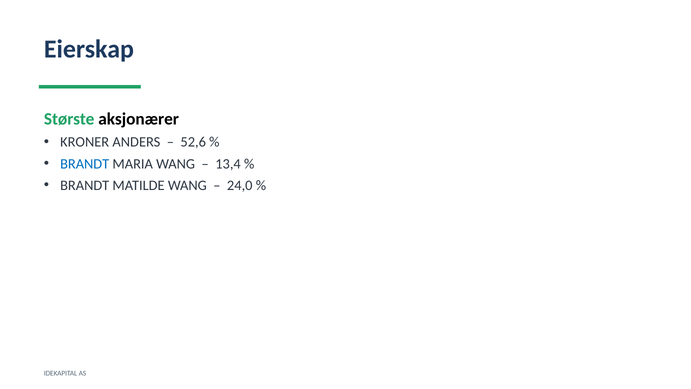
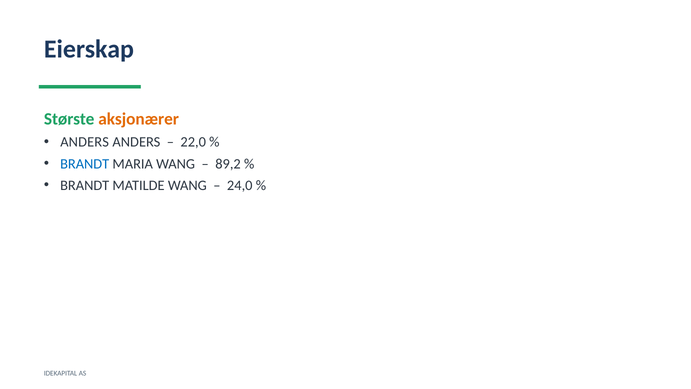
aksjonærer colour: black -> orange (139, 119)
KRONER: KRONER -> ANDERS (85, 142)
52,6: 52,6 -> 22,0 (193, 142)
13,4: 13,4 -> 89,2 (228, 164)
